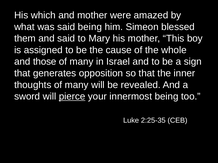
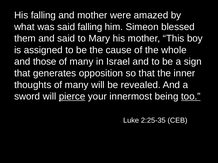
His which: which -> falling (43, 15)
said being: being -> falling (90, 27)
too underline: none -> present (191, 97)
